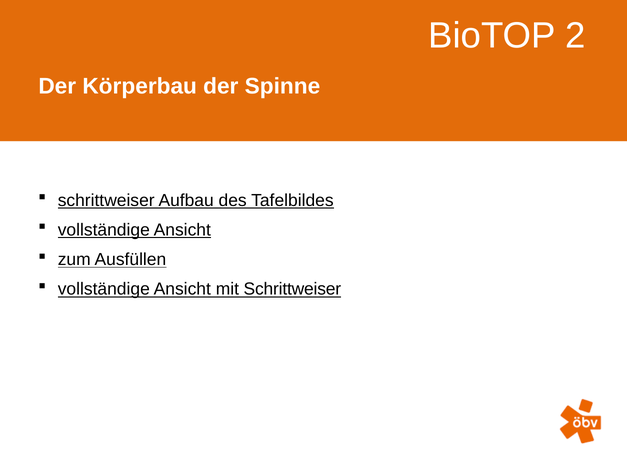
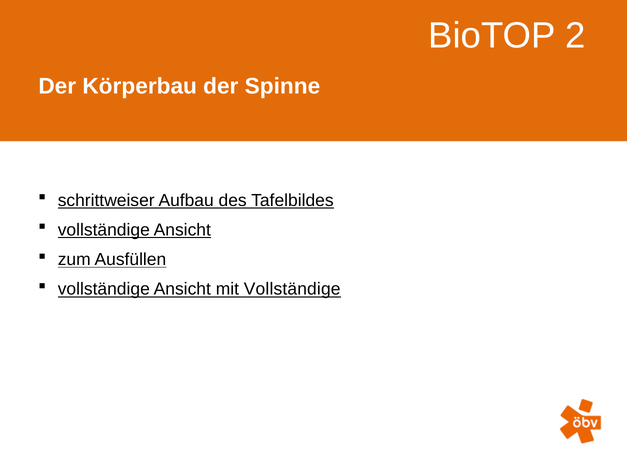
mit Schrittweiser: Schrittweiser -> Vollständige (292, 289)
